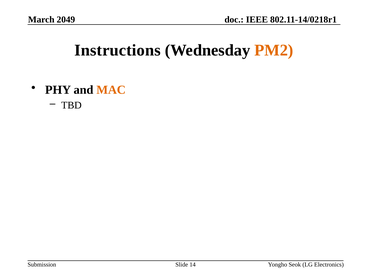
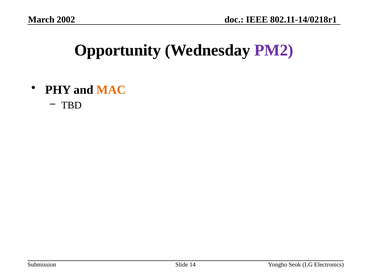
2049: 2049 -> 2002 (66, 20)
Instructions: Instructions -> Opportunity (118, 50)
PM2 colour: orange -> purple (274, 50)
